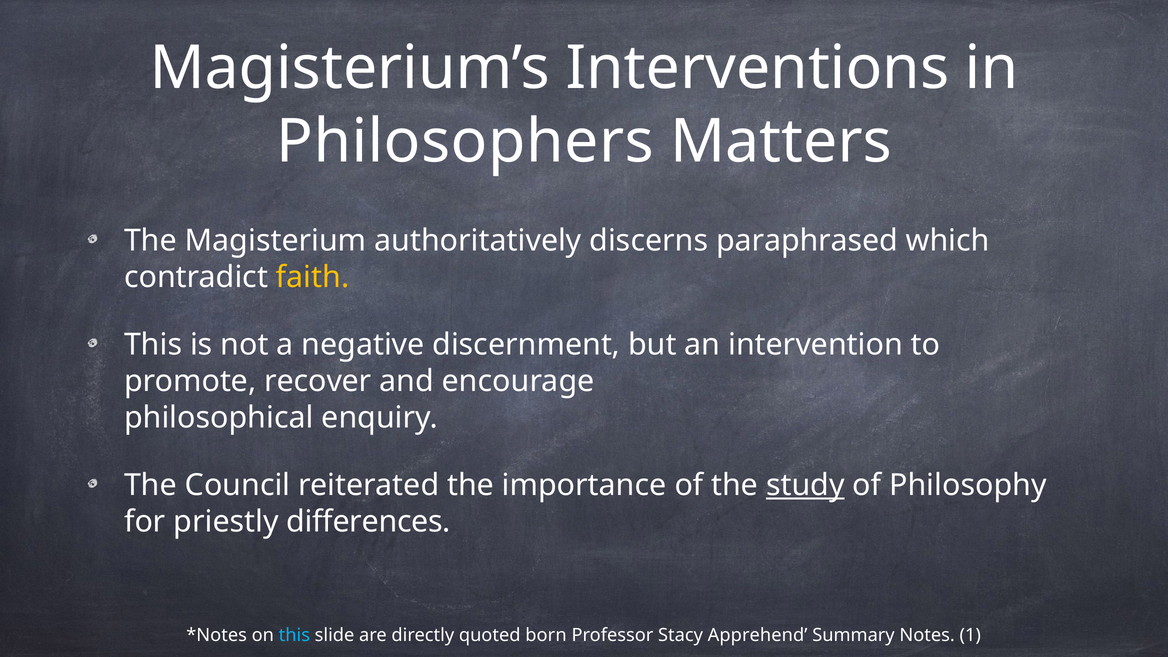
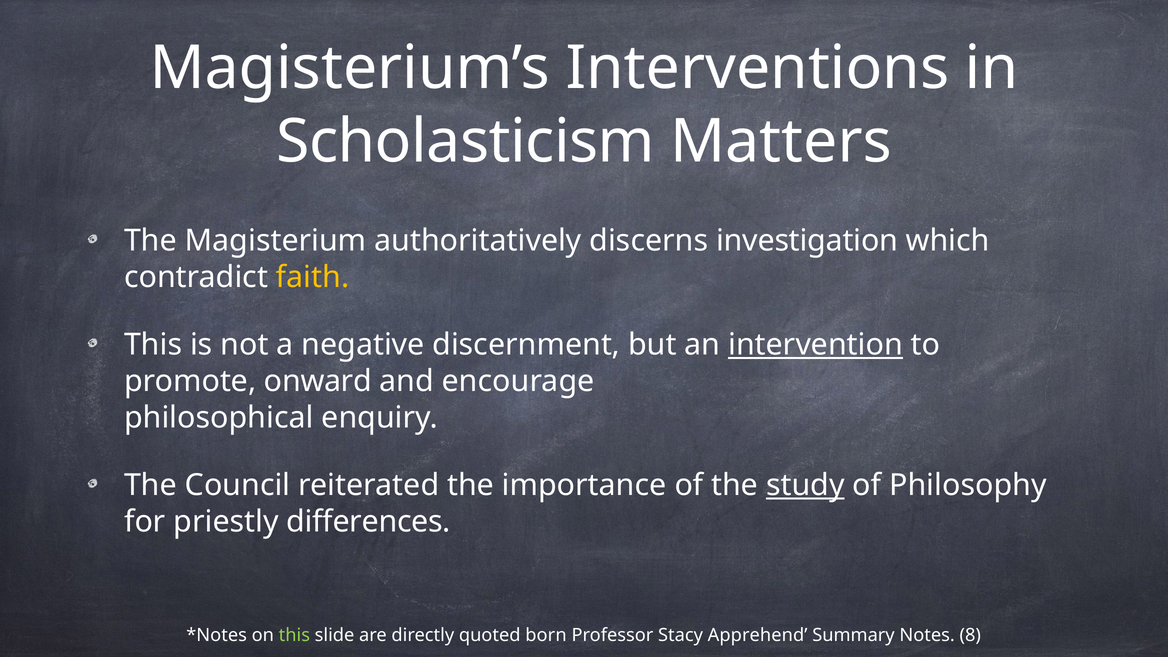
Philosophers: Philosophers -> Scholasticism (465, 141)
paraphrased: paraphrased -> investigation (807, 241)
intervention underline: none -> present (816, 345)
recover: recover -> onward (318, 381)
this colour: light blue -> light green (294, 635)
1: 1 -> 8 (970, 635)
